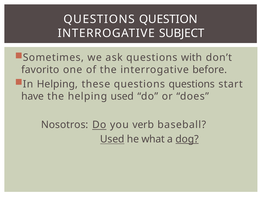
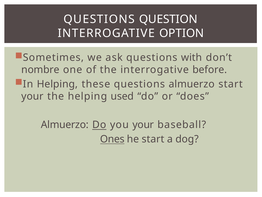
SUBJECT: SUBJECT -> OPTION (182, 33)
favorito: favorito -> nombre (40, 70)
questions questions: questions -> almuerzo (192, 84)
have: have -> your (32, 96)
Nosotros: Nosotros -> Almuerzo (65, 125)
you verb: verb -> your (143, 125)
Used: Used -> Ones (112, 139)
he what: what -> start (153, 139)
dog underline: present -> none (187, 139)
